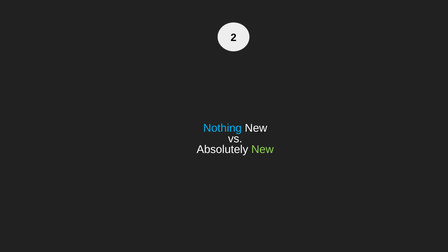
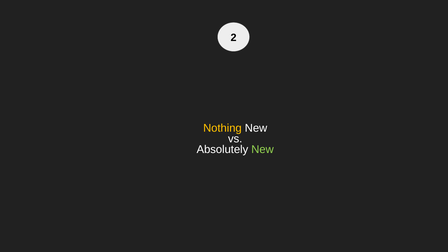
Nothing colour: light blue -> yellow (222, 128)
